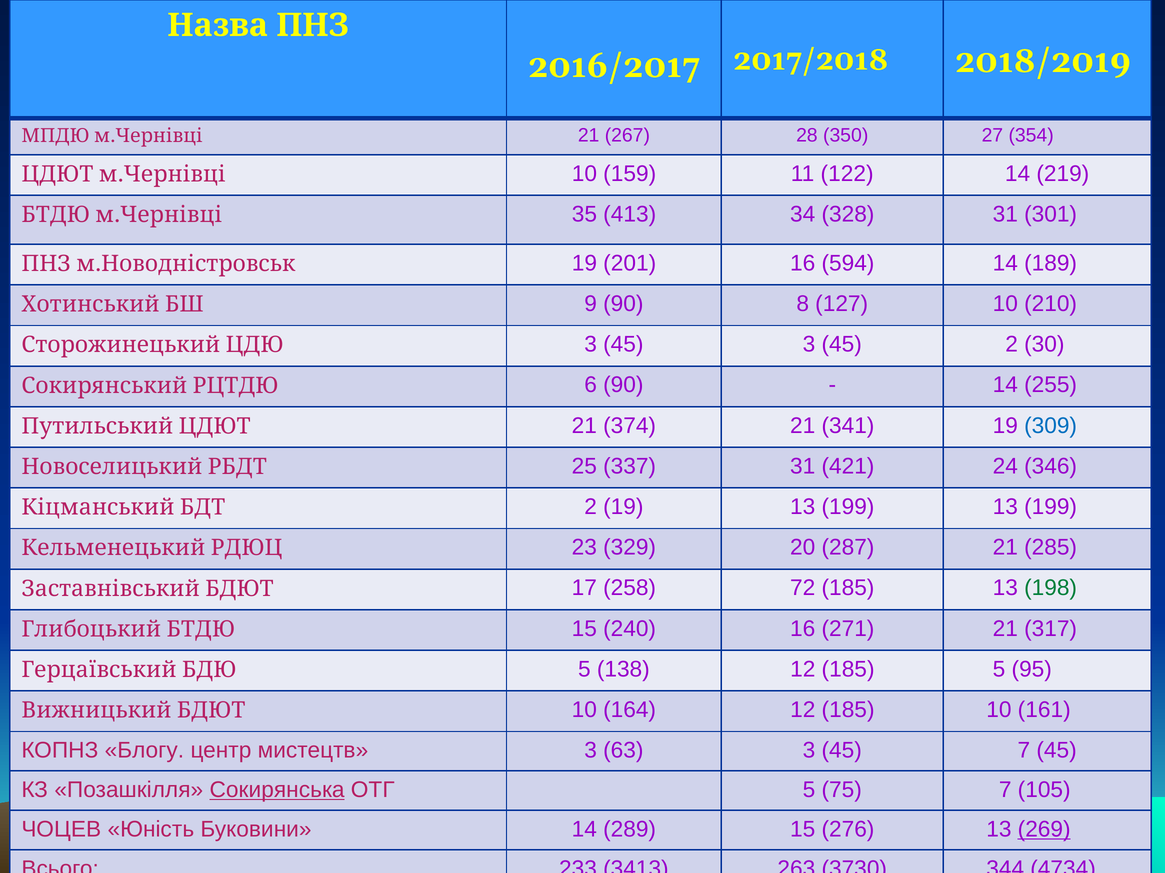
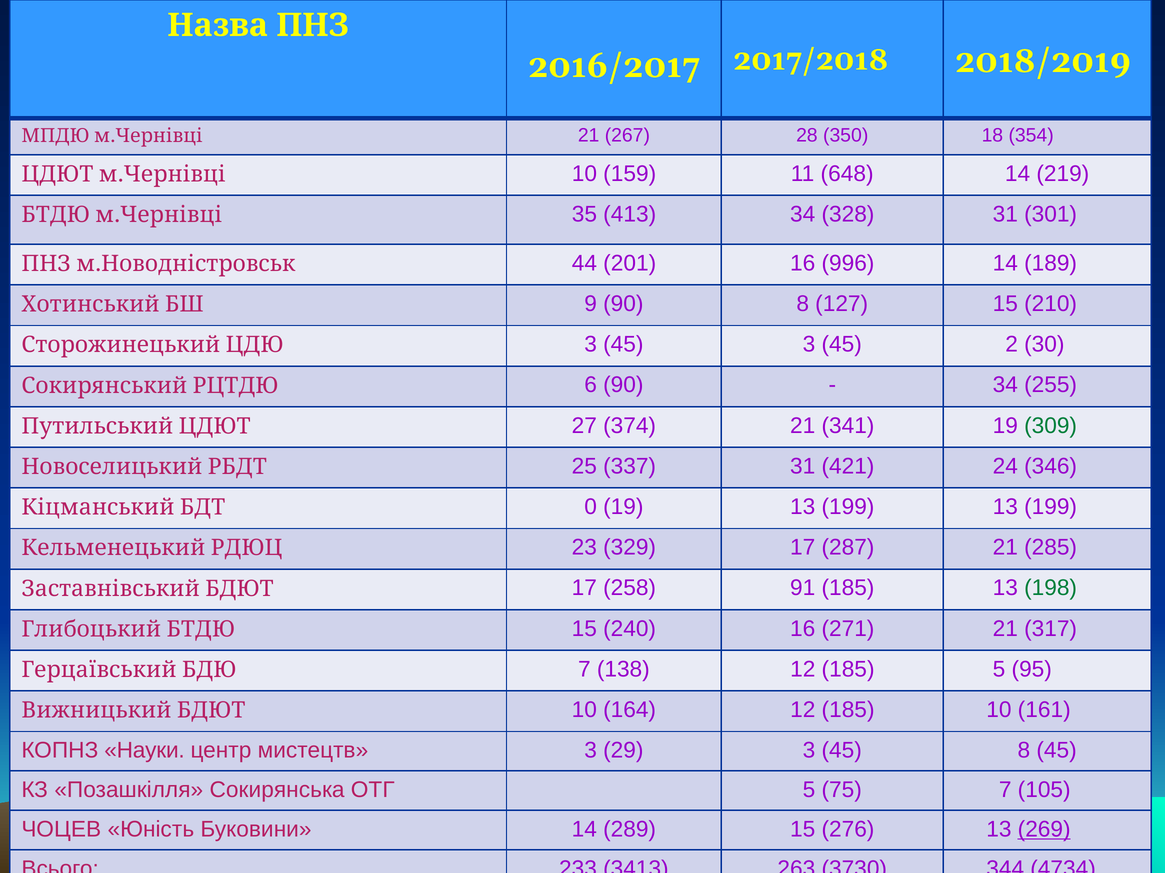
27: 27 -> 18 (992, 136)
122: 122 -> 648 (847, 174)
19: 19 -> 44 (584, 263)
594: 594 -> 996 (848, 263)
127 10: 10 -> 15 (1005, 304)
14: 14 -> 34 (1005, 385)
21: 21 -> 27 (584, 426)
309 colour: blue -> green (1051, 426)
2: 2 -> 0 (591, 507)
329 20: 20 -> 17 (803, 548)
72: 72 -> 91 (803, 589)
5: 5 -> 7 (584, 670)
Блогу: Блогу -> Науки (145, 751)
63: 63 -> 29 (623, 751)
45 7: 7 -> 8 (1024, 751)
Сокирянська underline: present -> none (277, 791)
